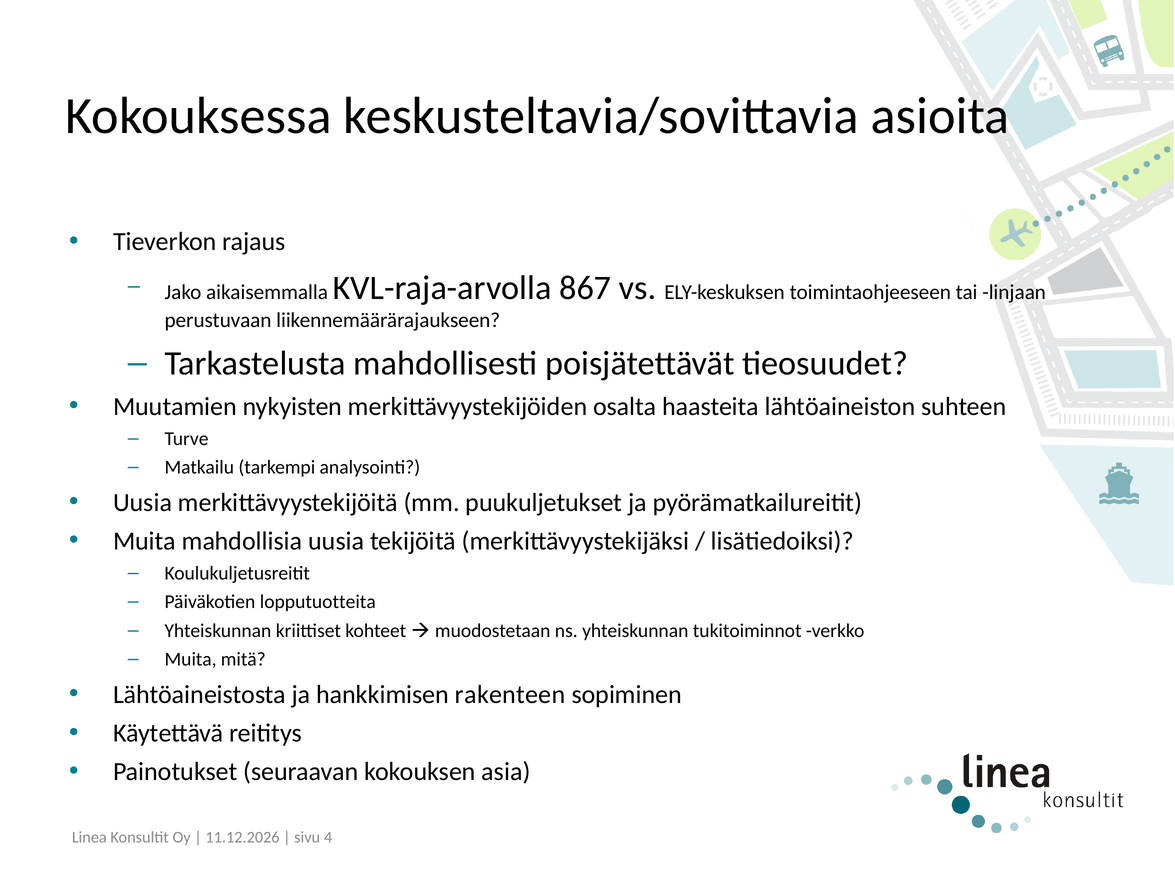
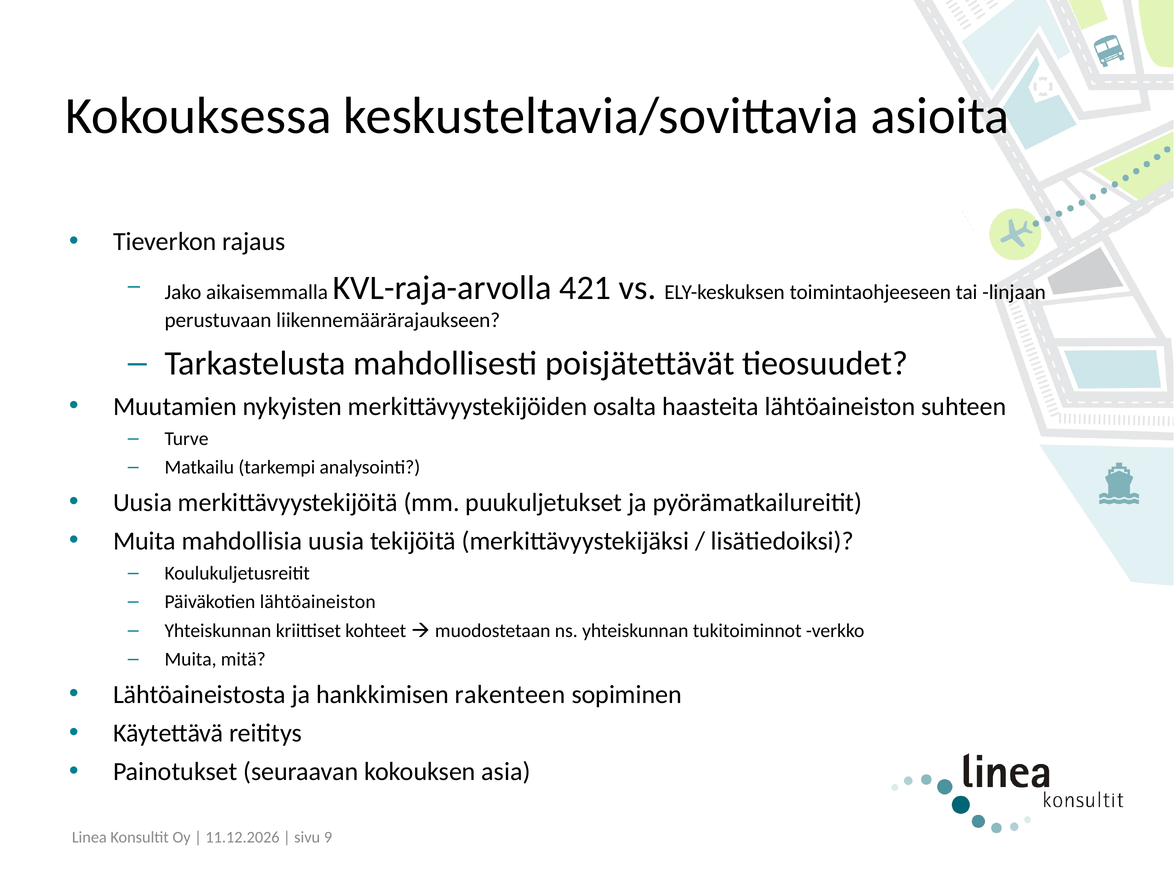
867: 867 -> 421 (585, 288)
Päiväkotien lopputuotteita: lopputuotteita -> lähtöaineiston (318, 601)
4: 4 -> 9 (328, 837)
